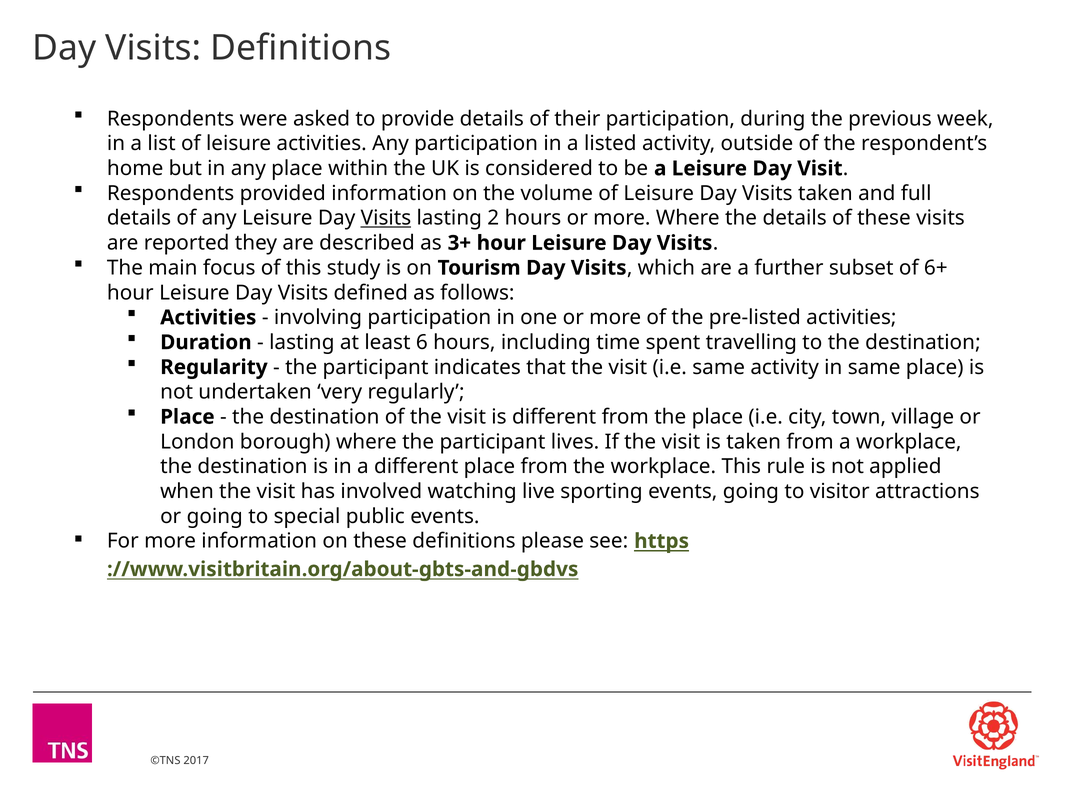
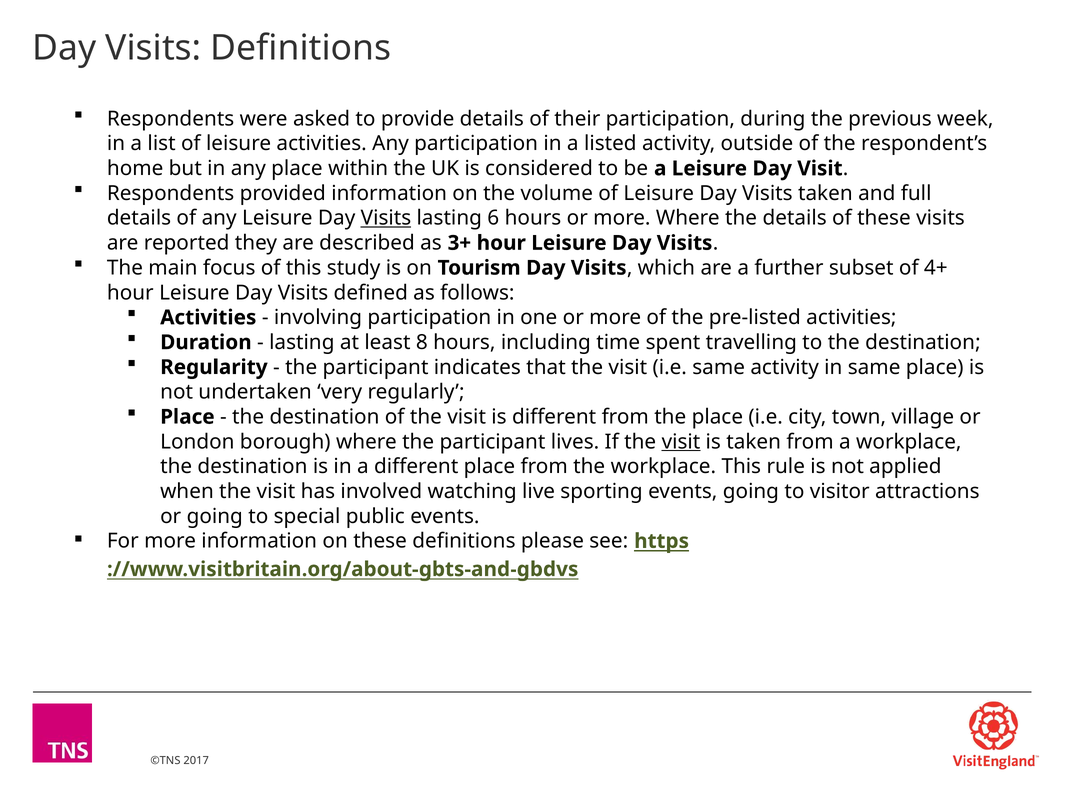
2: 2 -> 6 (493, 218)
6+: 6+ -> 4+ (936, 268)
6: 6 -> 8 (422, 343)
visit underline: none -> present (681, 442)
